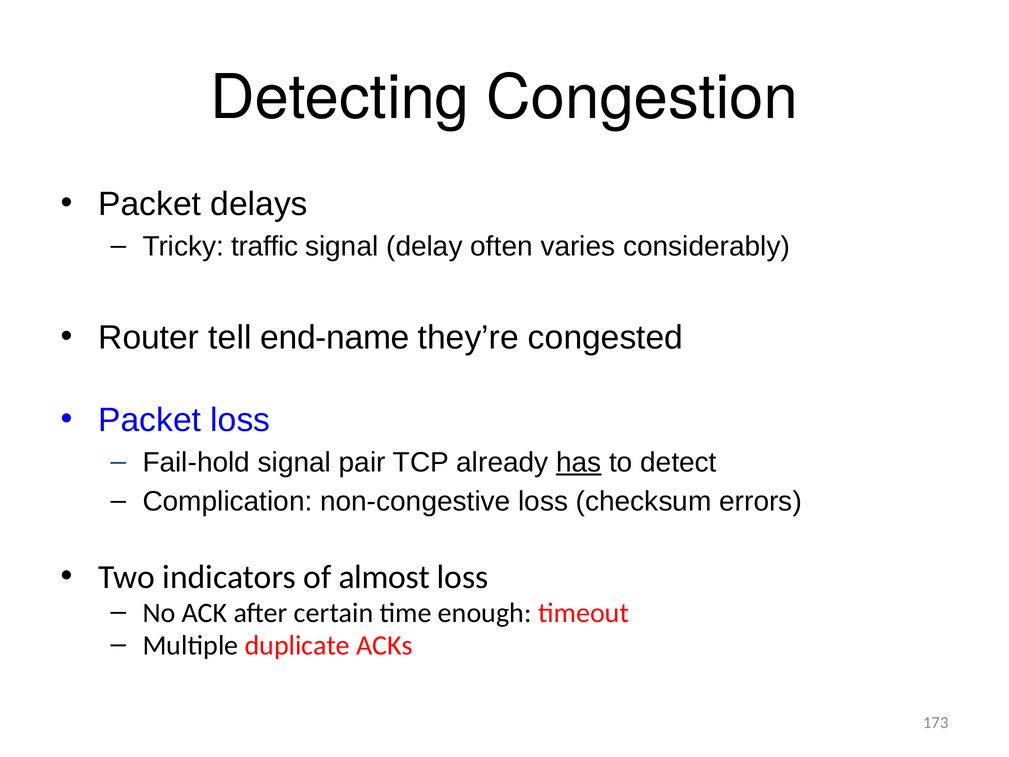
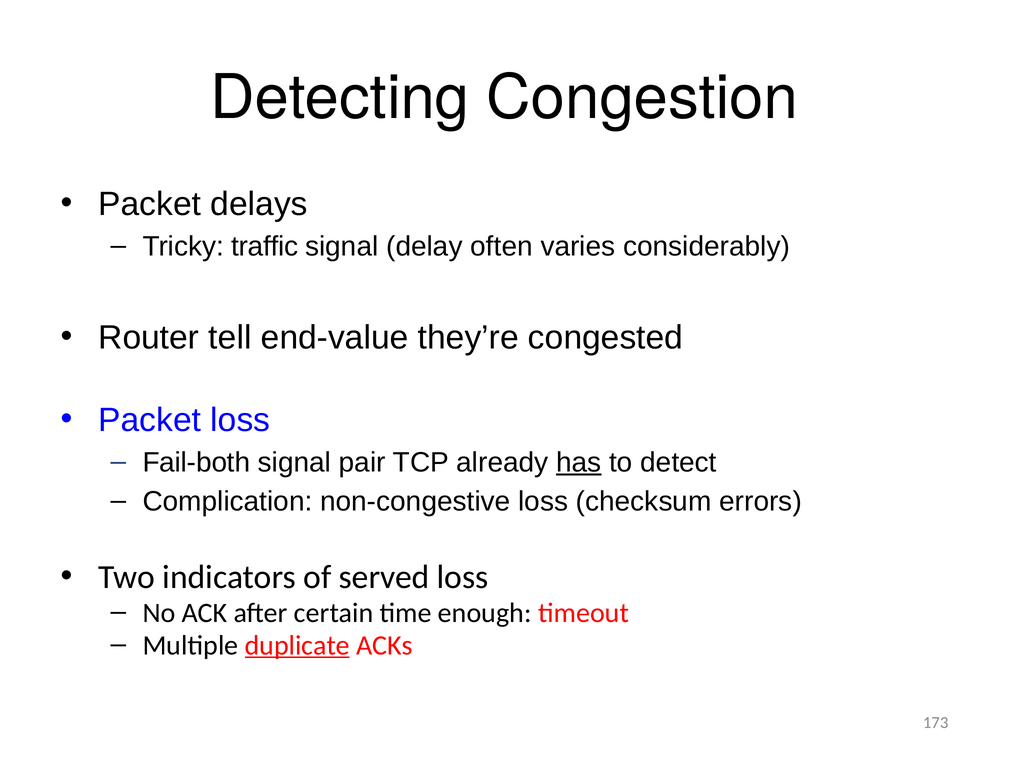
end-name: end-name -> end-value (335, 338)
Fail-hold: Fail-hold -> Fail-both (196, 462)
almost: almost -> served (384, 577)
duplicate underline: none -> present (297, 645)
